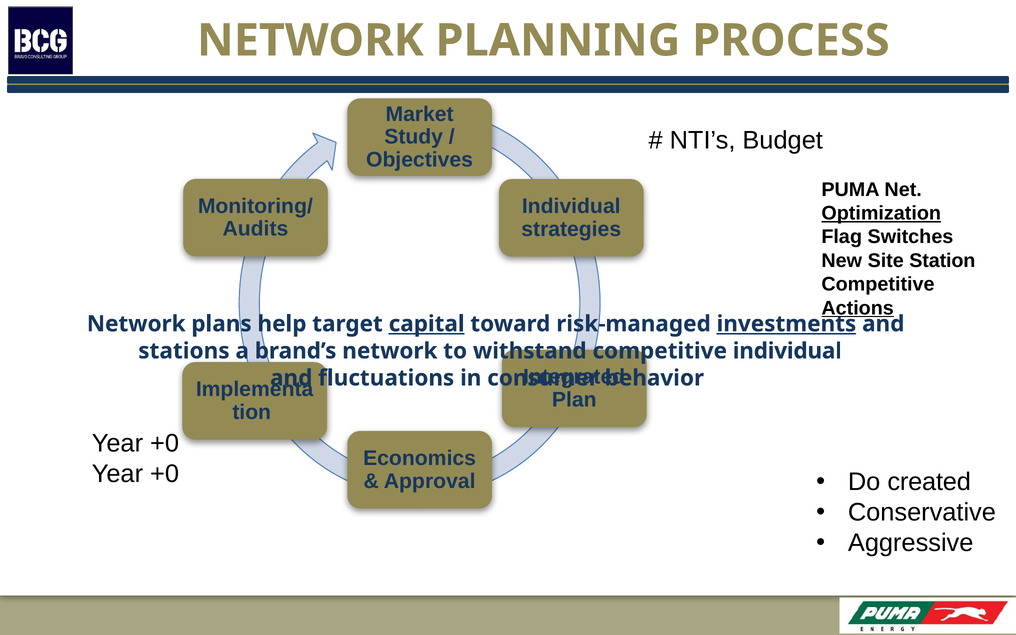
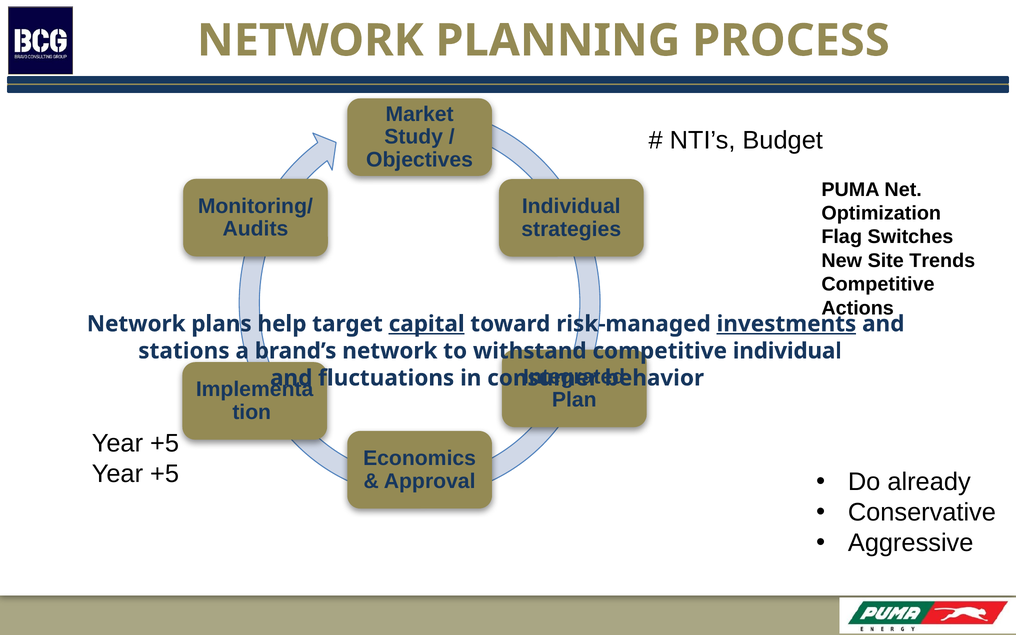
Optimization underline: present -> none (881, 213)
Station: Station -> Trends (942, 261)
Actions underline: present -> none (858, 308)
+0: +0 -> +5 (165, 443)
+0: +0 -> +5 (165, 474)
created: created -> already (929, 482)
